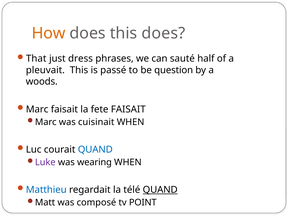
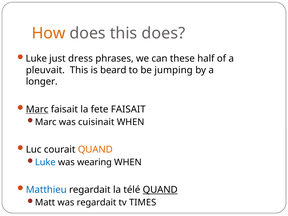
That: That -> Luke (36, 59)
sauté: sauté -> these (182, 59)
passé: passé -> beard (113, 70)
question: question -> jumping (174, 70)
woods: woods -> longer (42, 82)
Marc underline: none -> present (37, 109)
QUAND colour: blue -> orange (95, 149)
Luke colour: purple -> blue (45, 162)
was composé: composé -> regardait (96, 202)
POINT: POINT -> TIMES (143, 202)
